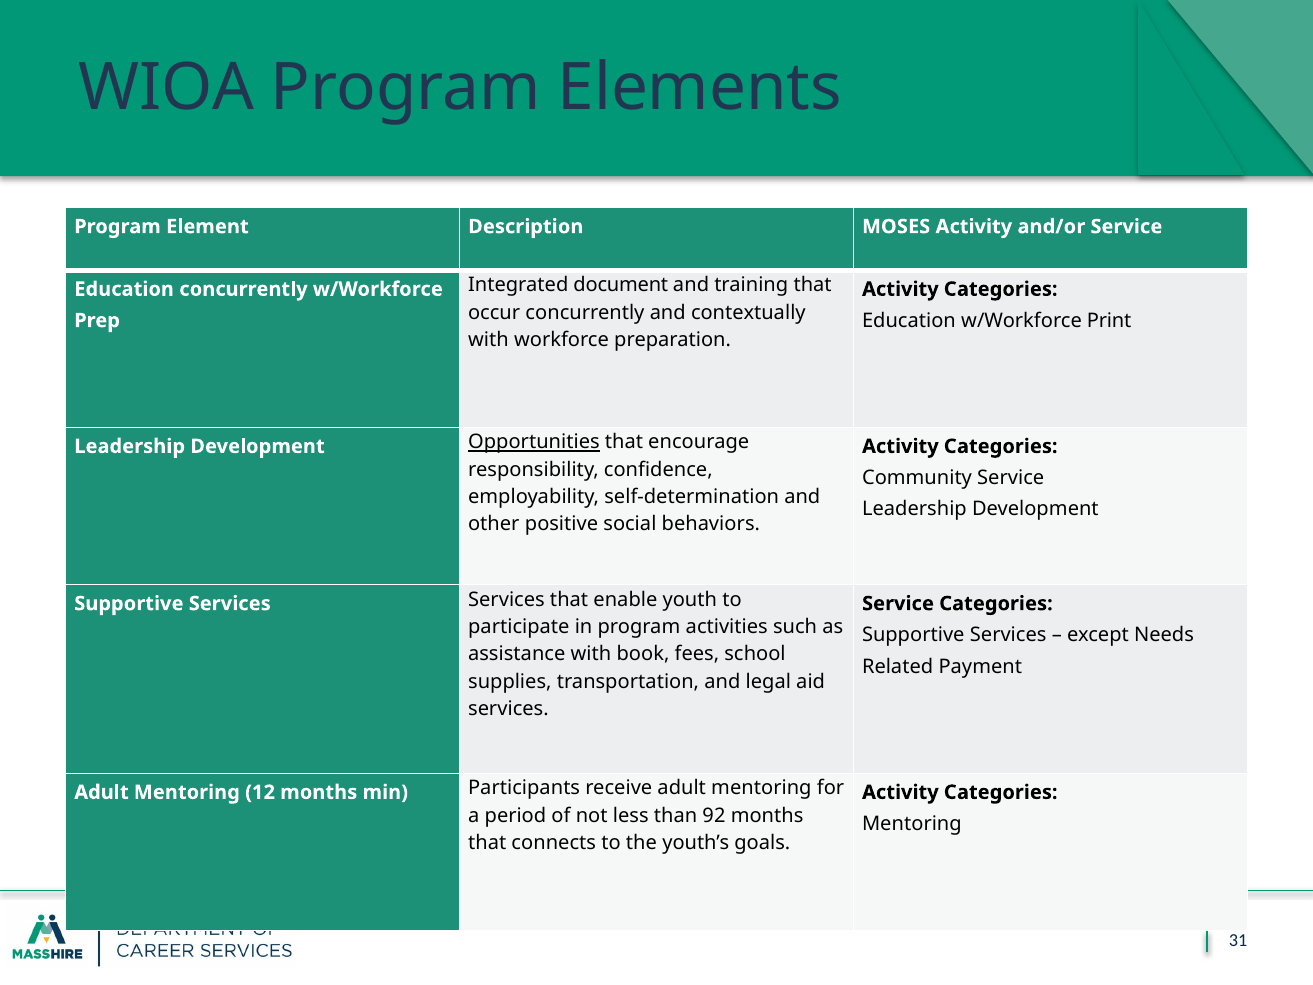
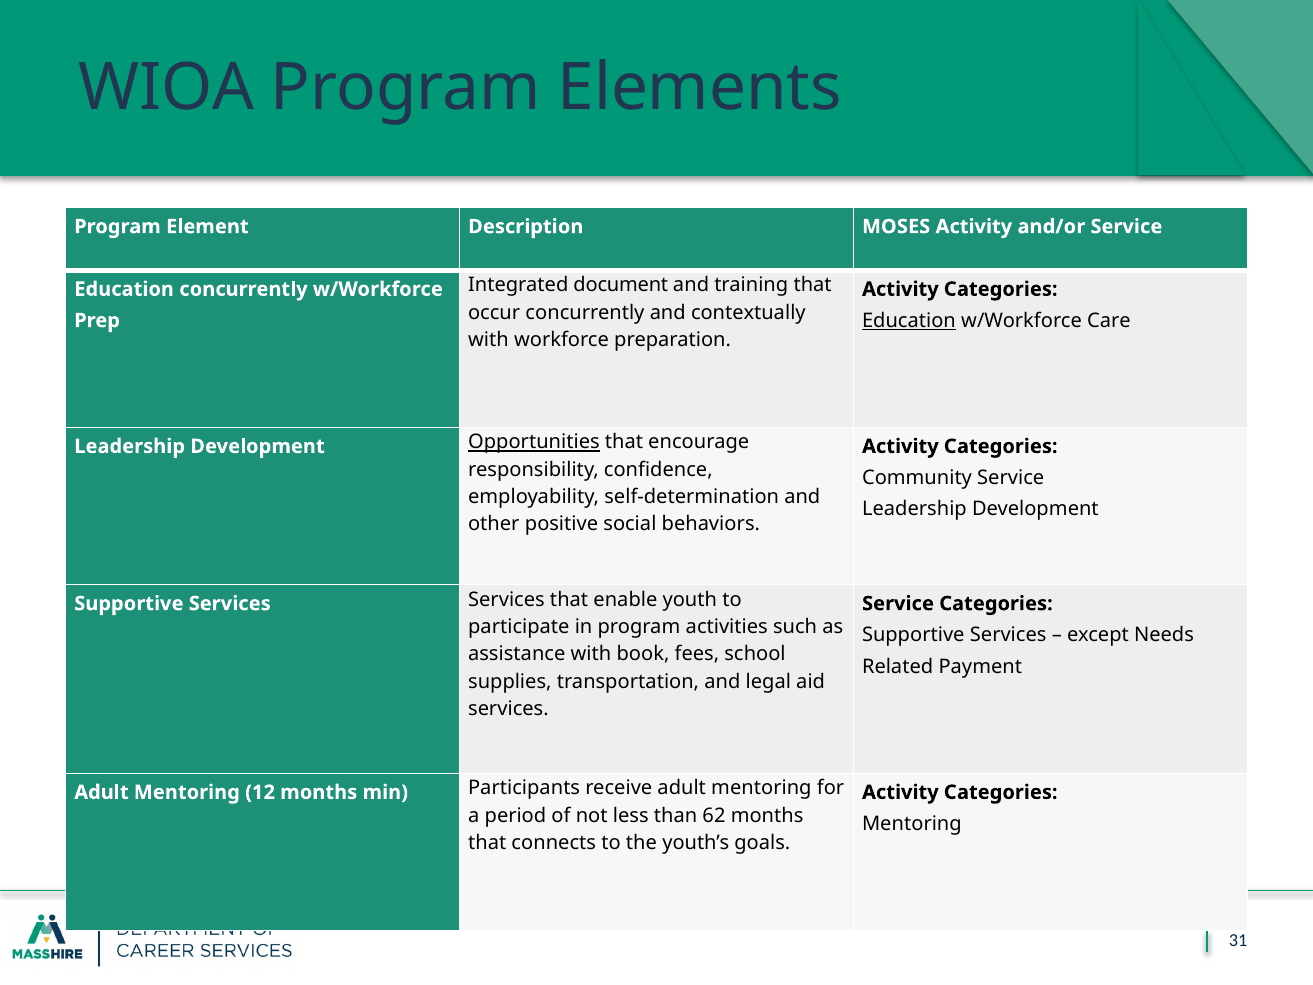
Education underline: none -> present (909, 320)
Print: Print -> Care (1109, 320)
92: 92 -> 62 (714, 815)
